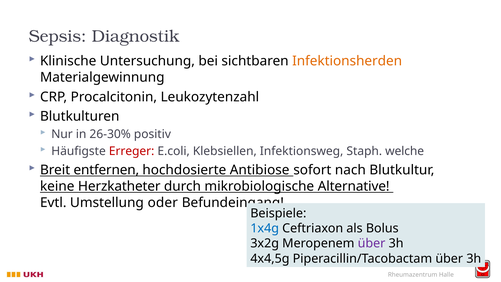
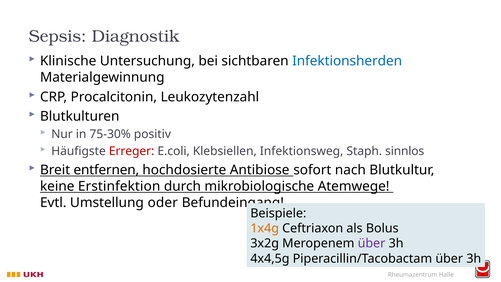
Infektionsherden colour: orange -> blue (347, 61)
26-30%: 26-30% -> 75-30% (110, 134)
welche: welche -> sinnlos (405, 151)
Herzkatheter: Herzkatheter -> Erstinfektion (119, 186)
Alternative: Alternative -> Atemwege (354, 186)
1x4g colour: blue -> orange (265, 228)
